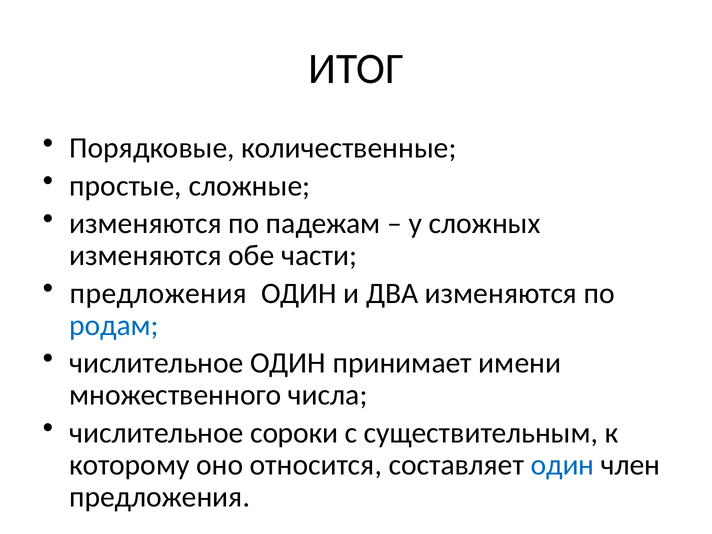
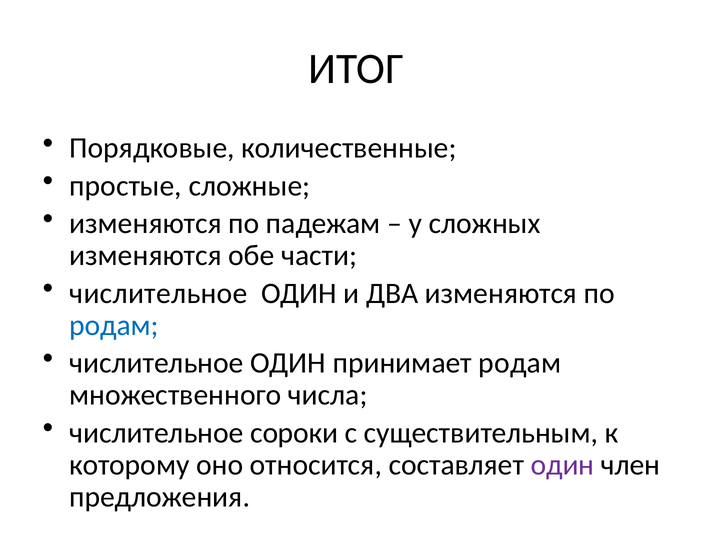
предложения: предложения -> числительное (158, 293)
принимает имени: имени -> родам (520, 363)
один colour: blue -> purple (562, 465)
